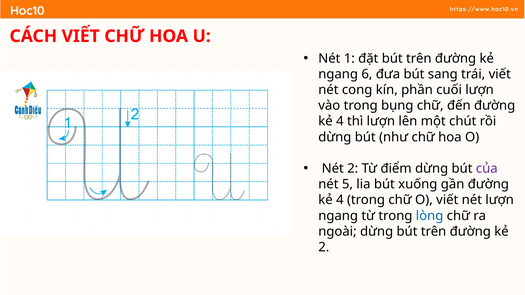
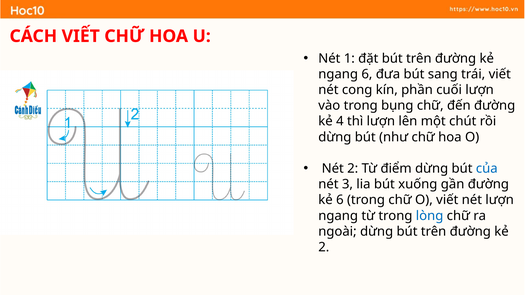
của colour: purple -> blue (487, 169)
5: 5 -> 3 (347, 184)
4: 4 -> 6 (340, 200)
